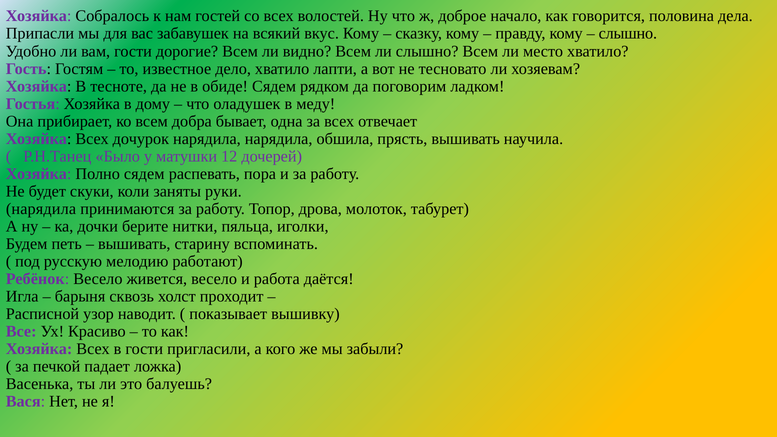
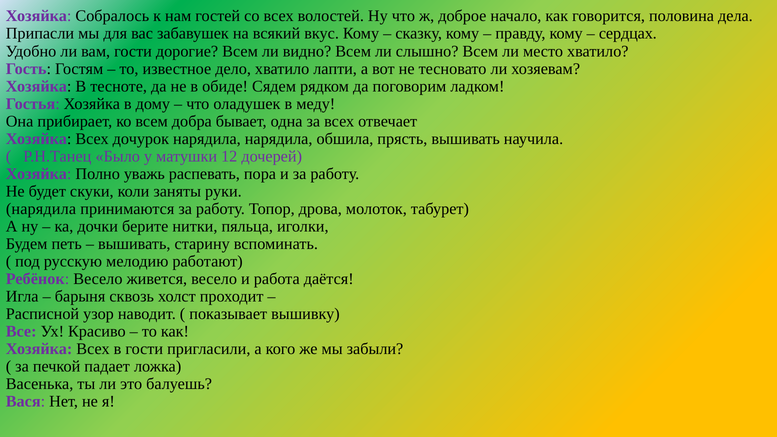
слышно: слышно -> сердцах (628, 34)
Полно сядем: сядем -> уважь (144, 174)
